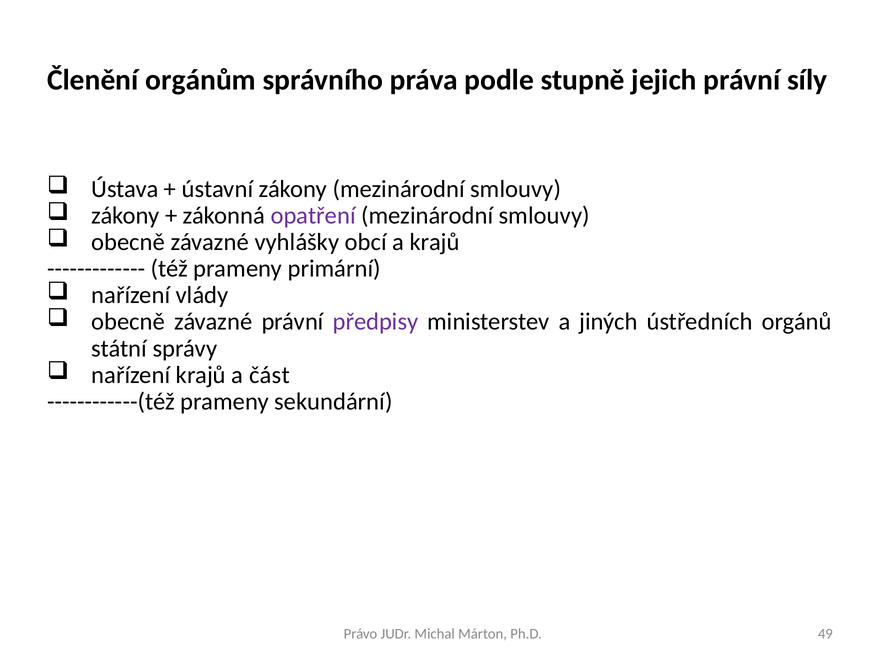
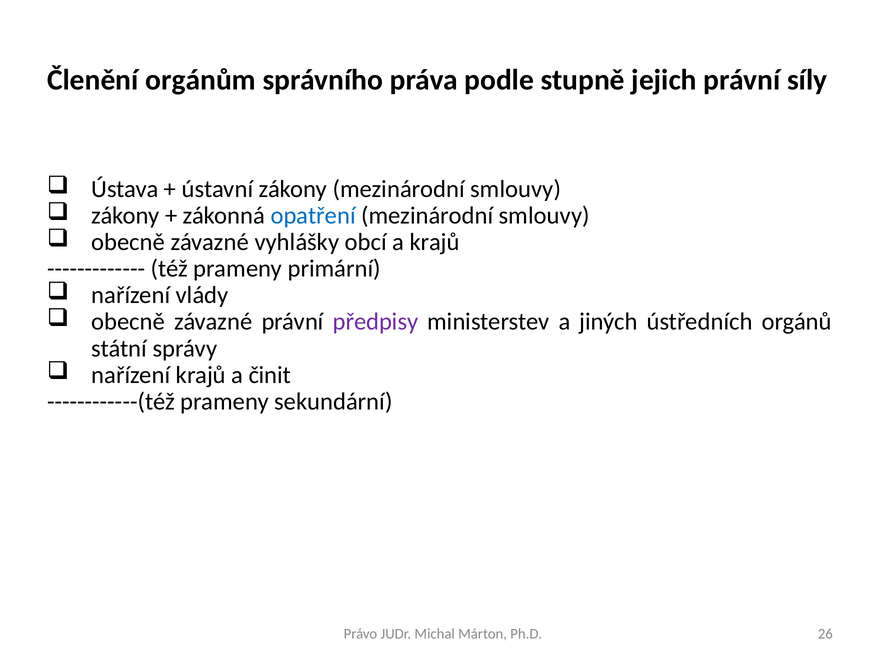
opatření colour: purple -> blue (313, 216)
část: část -> činit (270, 375)
49: 49 -> 26 (825, 634)
